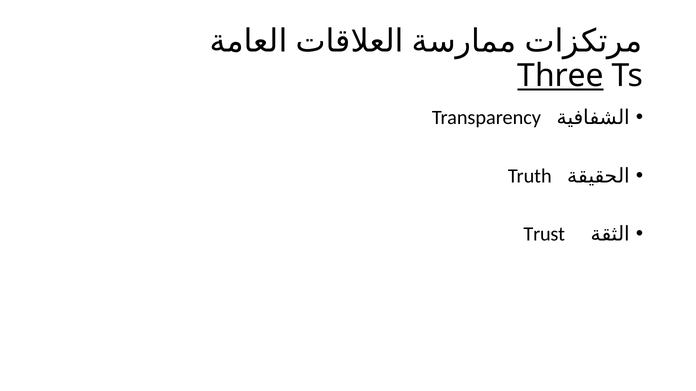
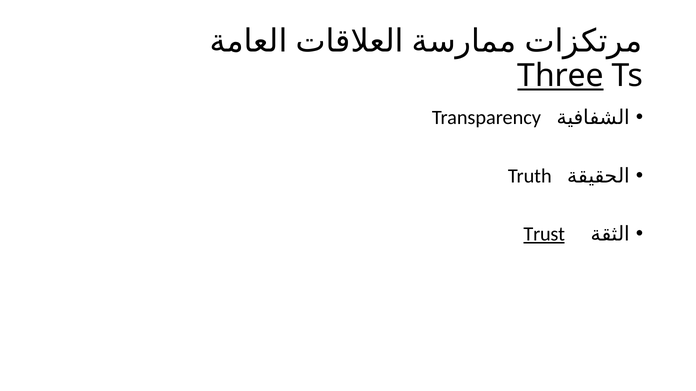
Trust underline: none -> present (544, 234)
